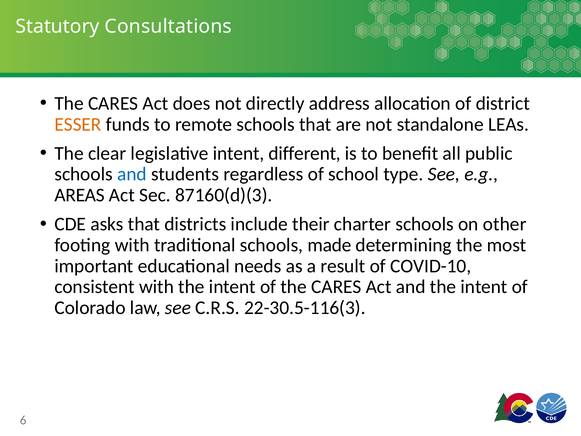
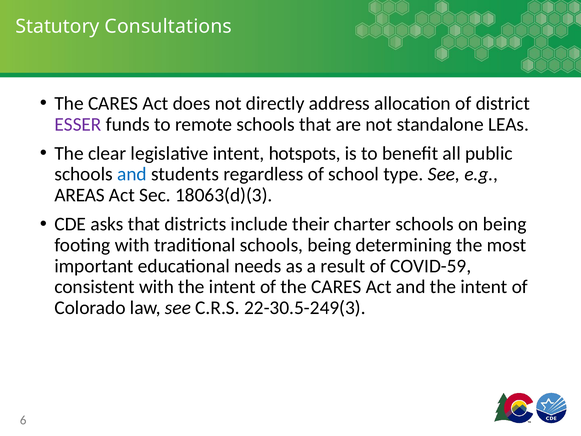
ESSER colour: orange -> purple (78, 124)
different: different -> hotspots (305, 153)
87160(d)(3: 87160(d)(3 -> 18063(d)(3 (224, 195)
on other: other -> being (505, 224)
schools made: made -> being (329, 245)
COVID-10: COVID-10 -> COVID-59 (431, 266)
22-30.5-116(3: 22-30.5-116(3 -> 22-30.5-249(3 (305, 308)
